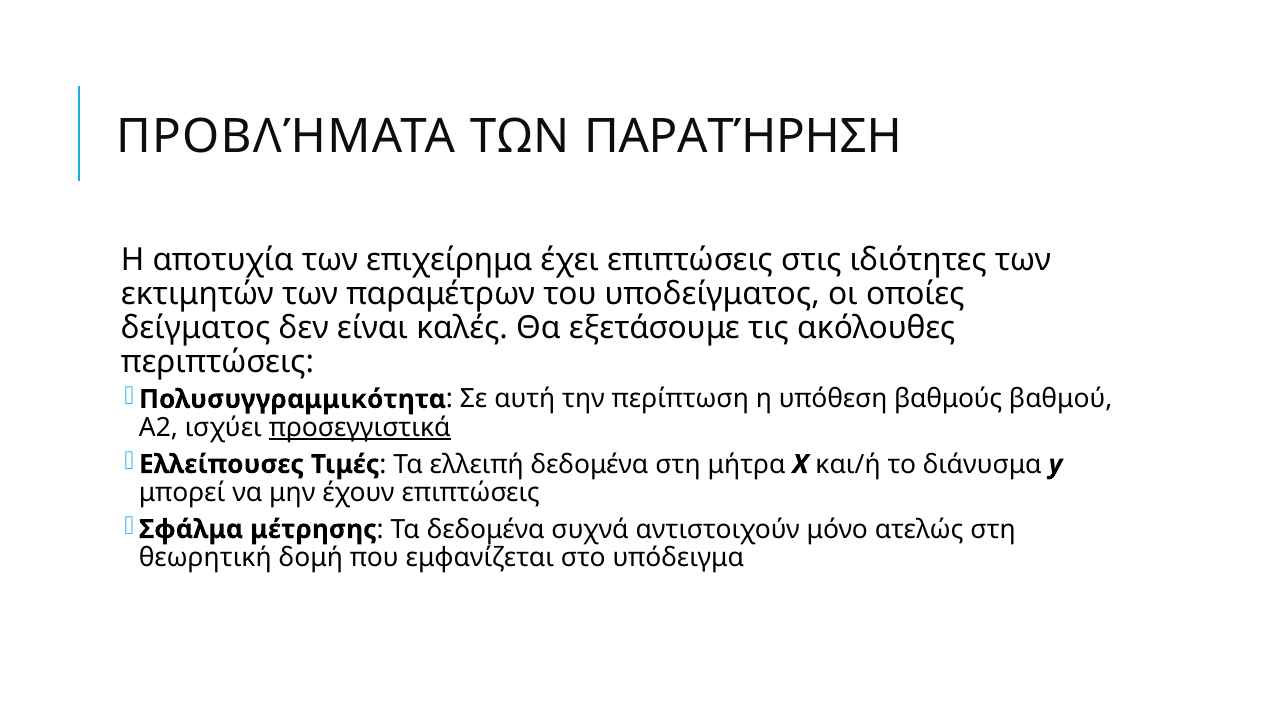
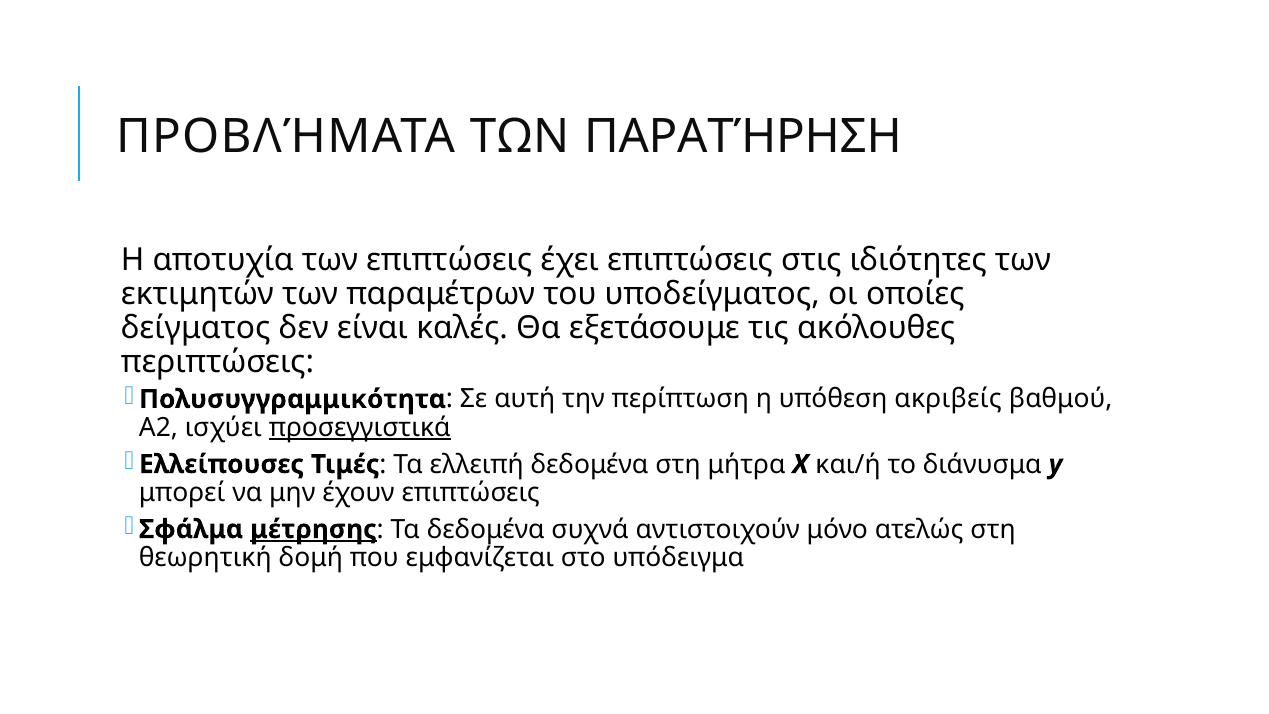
των επιχείρημα: επιχείρημα -> επιπτώσεις (449, 260)
βαθμούς: βαθμούς -> ακριβείς (948, 399)
μέτρησης underline: none -> present (313, 529)
